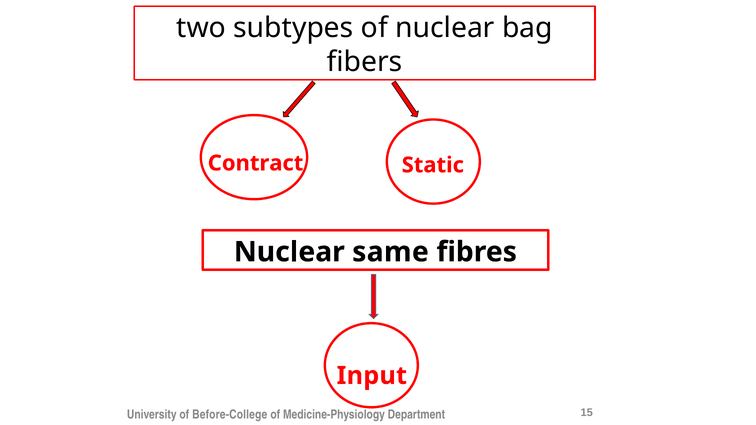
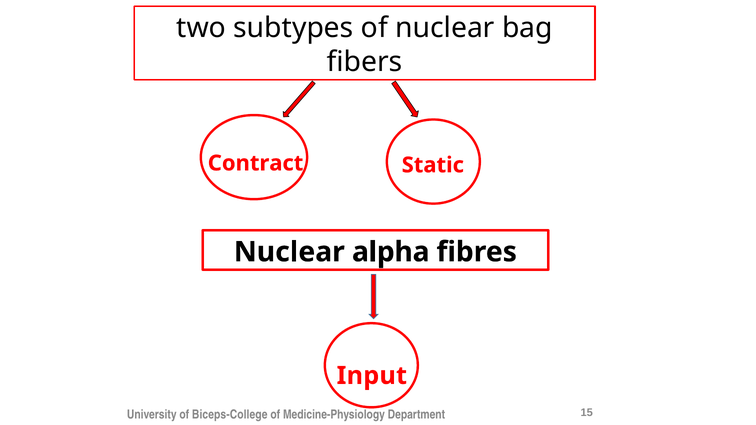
same: same -> alpha (391, 252)
Before-College: Before-College -> Biceps-College (230, 415)
